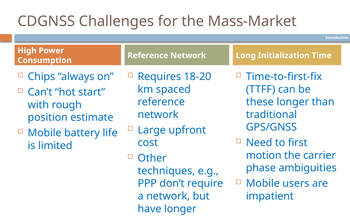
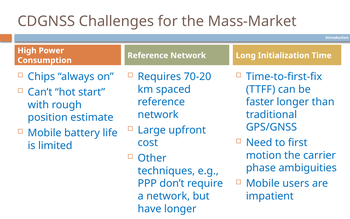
18-20: 18-20 -> 70-20 (197, 77)
these: these -> faster (260, 102)
